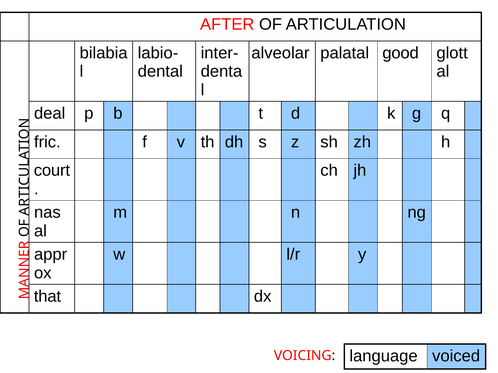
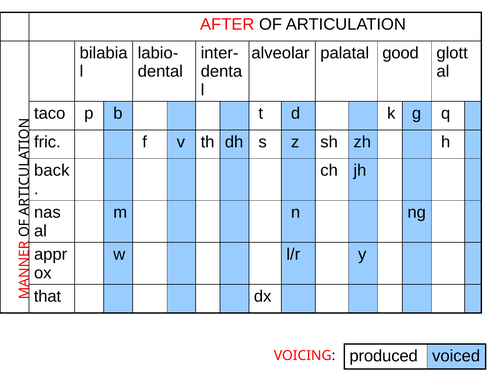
deal: deal -> taco (50, 114)
court: court -> back (52, 171)
language: language -> produced (384, 356)
